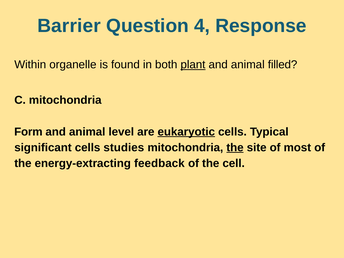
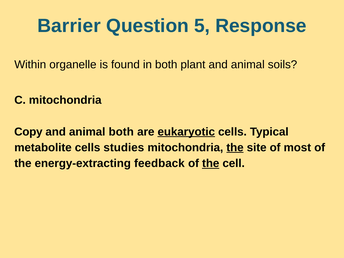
4: 4 -> 5 (202, 26)
plant underline: present -> none (193, 65)
filled: filled -> soils (283, 65)
Form: Form -> Copy (28, 132)
animal level: level -> both (121, 132)
significant: significant -> metabolite (43, 148)
the underline: none -> present (211, 163)
